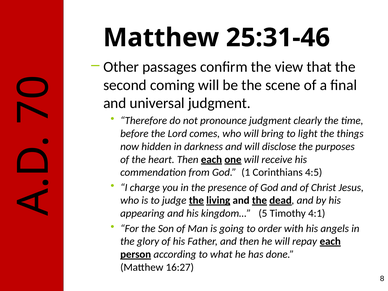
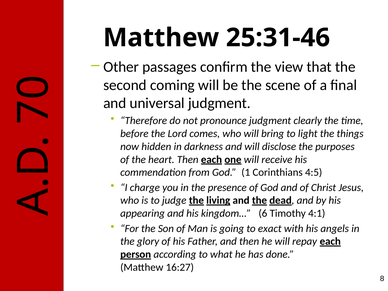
5: 5 -> 6 (263, 213)
order: order -> exact (270, 228)
